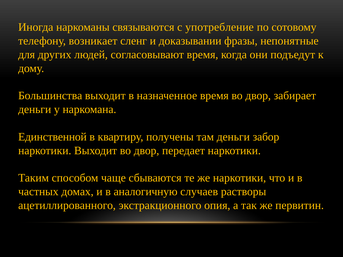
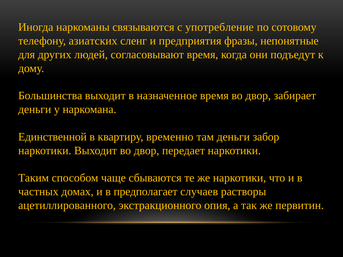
возникает: возникает -> азиатских (93, 41)
доказывании: доказывании -> предприятия (190, 41)
получены: получены -> временно (170, 137)
аналогичную: аналогичную -> предполагает (146, 192)
